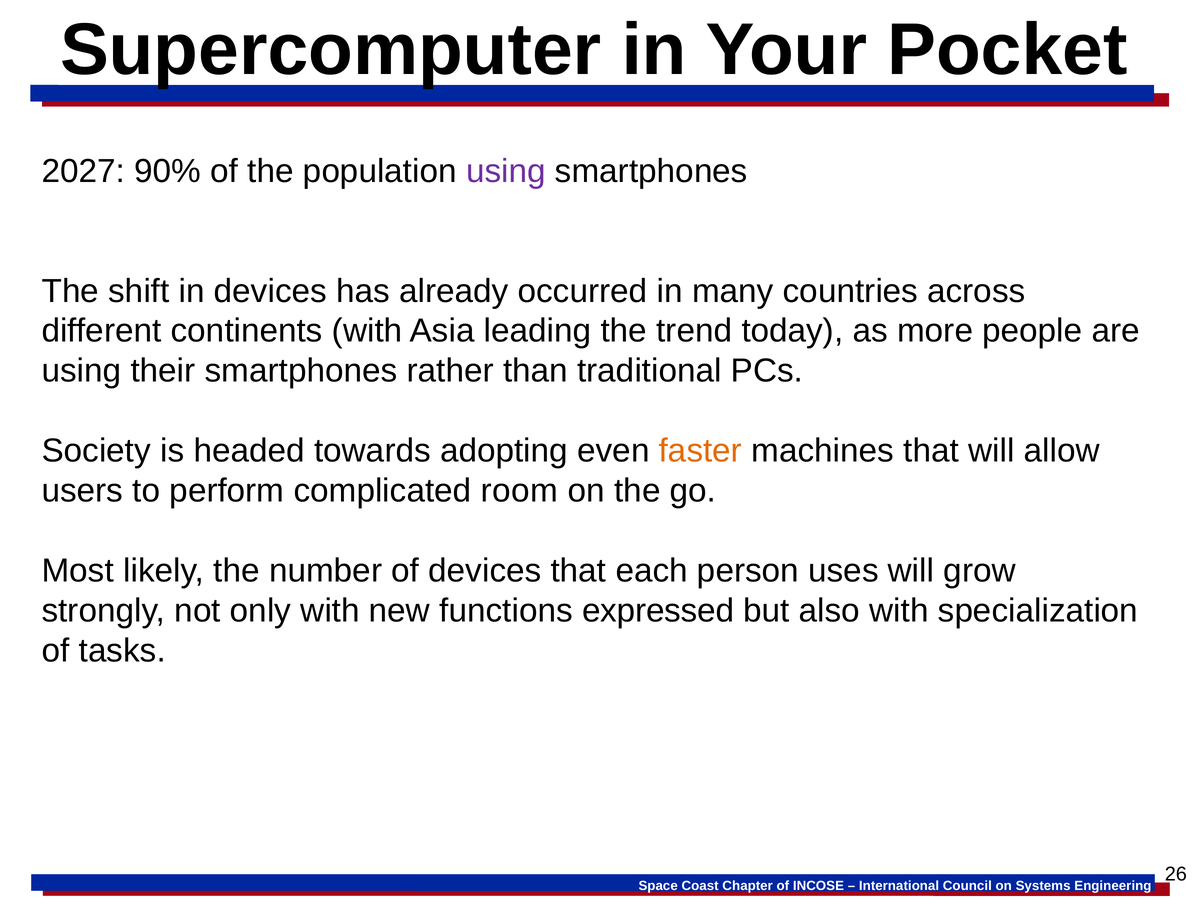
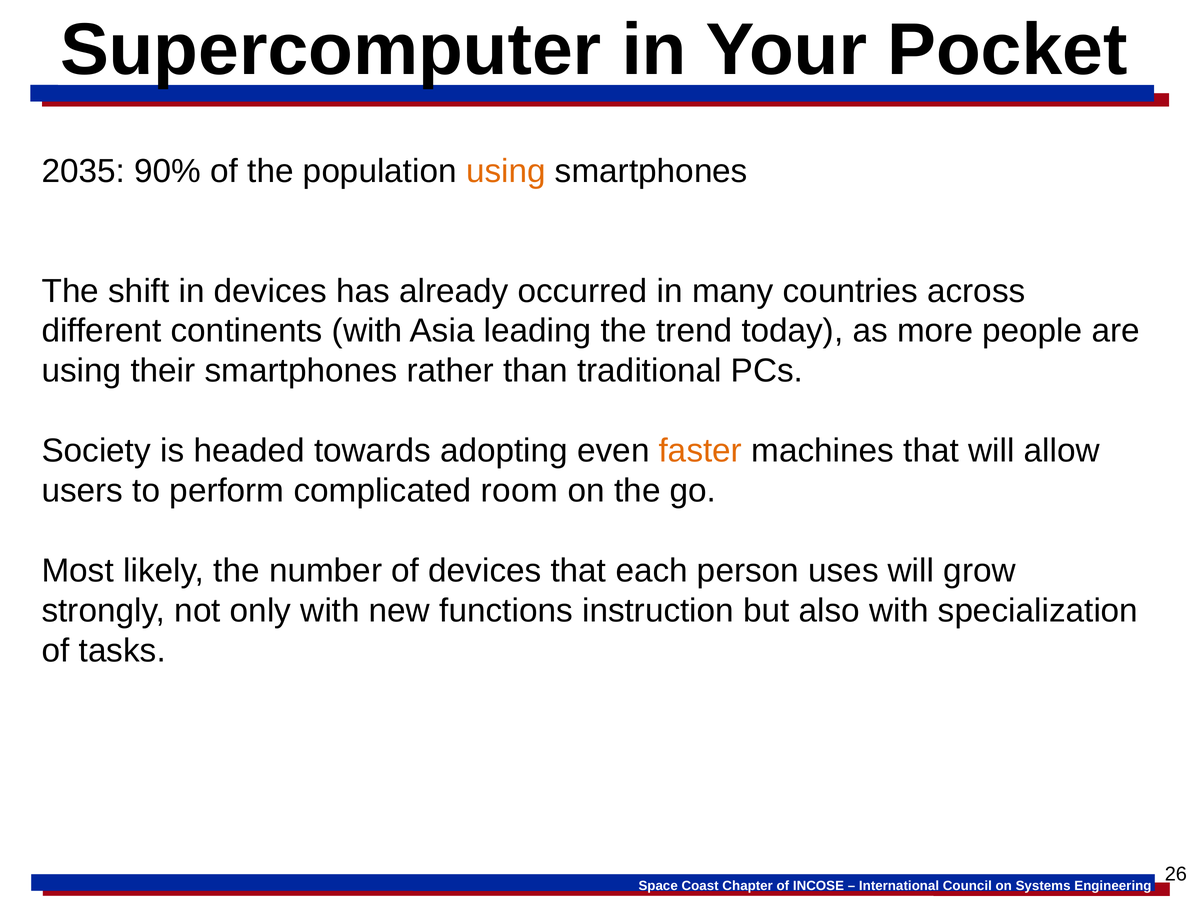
2027: 2027 -> 2035 (83, 171)
using colour: purple -> orange (506, 171)
expressed: expressed -> instruction (658, 611)
